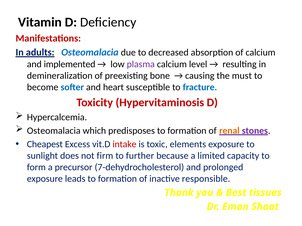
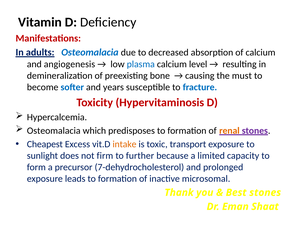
implemented: implemented -> angiogenesis (69, 64)
plasma colour: purple -> blue (141, 64)
heart: heart -> years (113, 87)
intake colour: red -> orange (124, 144)
elements: elements -> transport (188, 144)
responsible: responsible -> microsomal (206, 179)
Best tissues: tissues -> stones (265, 193)
